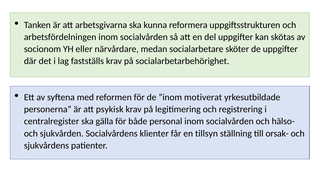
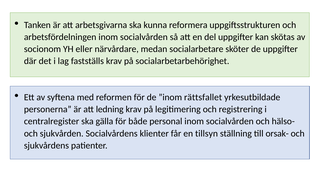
motiverat: motiverat -> rättsfallet (203, 97)
psykisk: psykisk -> ledning (110, 109)
